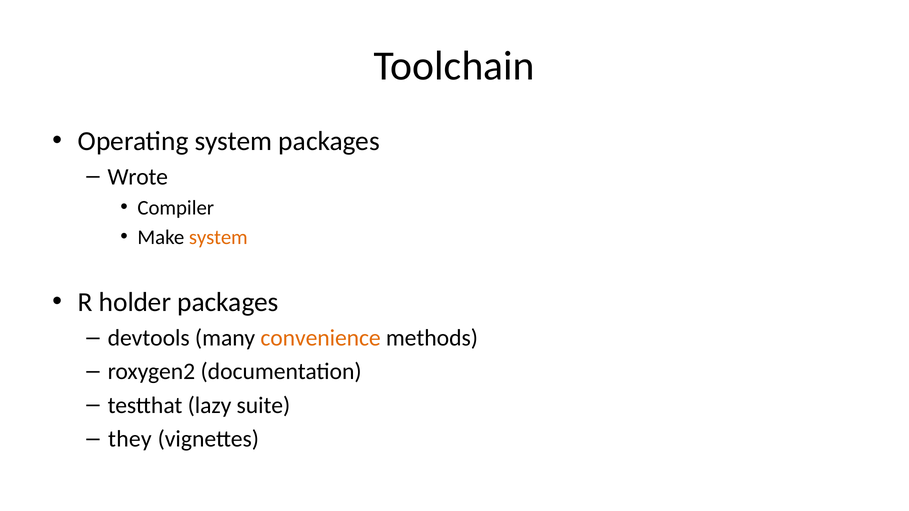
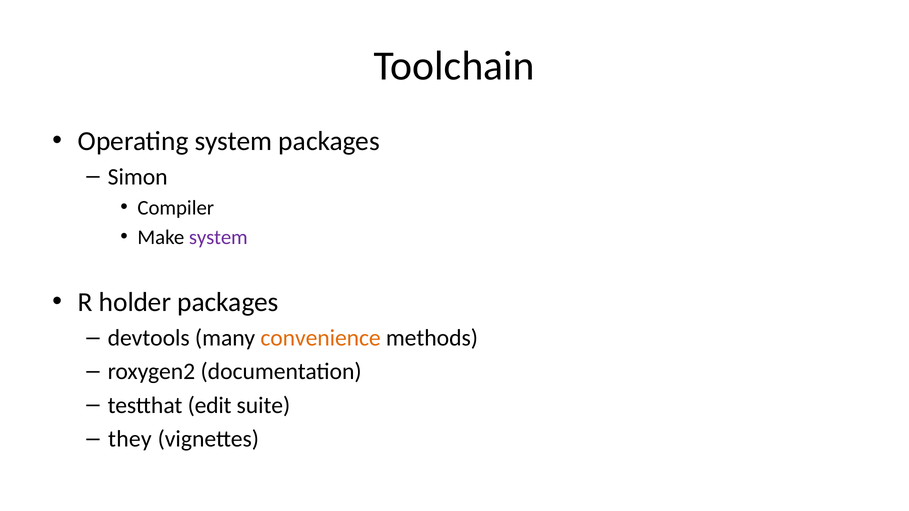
Wrote: Wrote -> Simon (138, 177)
system colour: orange -> purple (218, 237)
lazy: lazy -> edit (210, 406)
